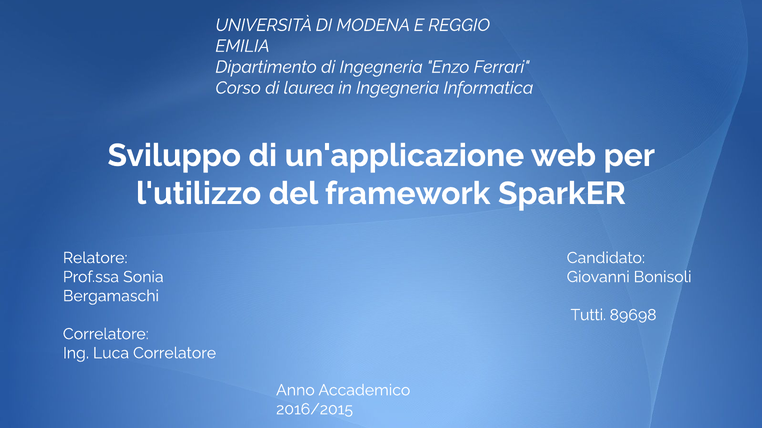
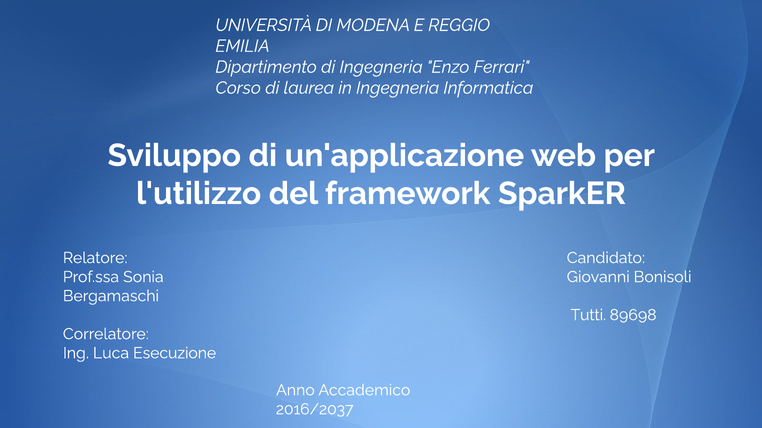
Luca Correlatore: Correlatore -> Esecuzione (175, 354)
2016/2015: 2016/2015 -> 2016/2037 (315, 410)
